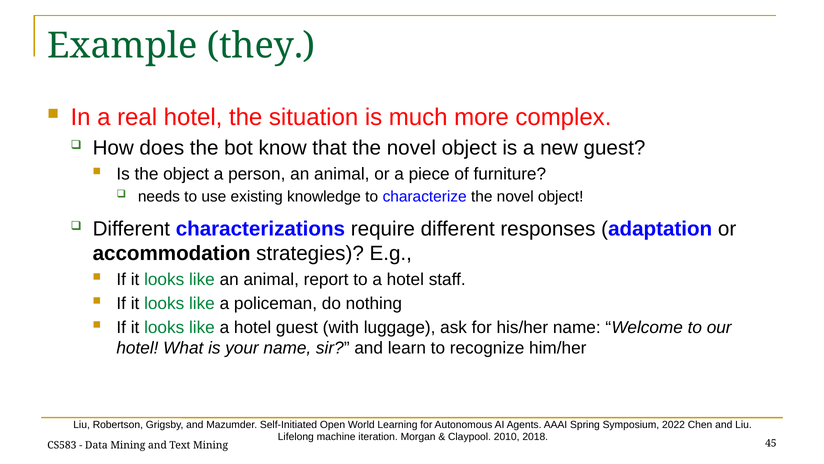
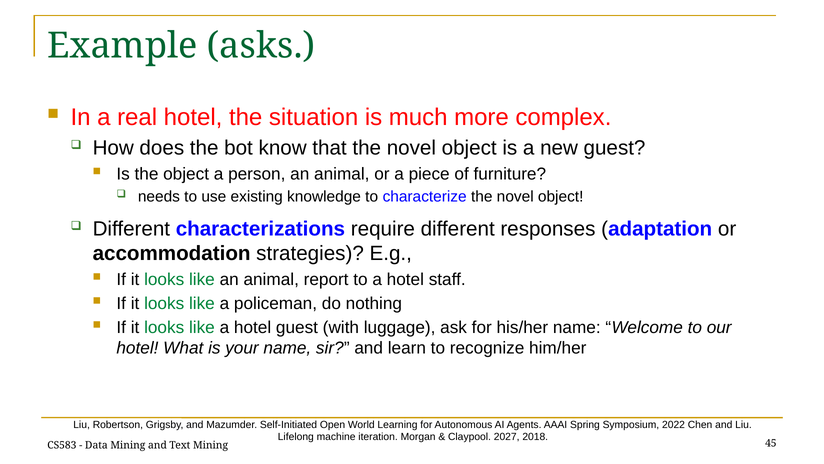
they: they -> asks (261, 46)
2010: 2010 -> 2027 (507, 437)
